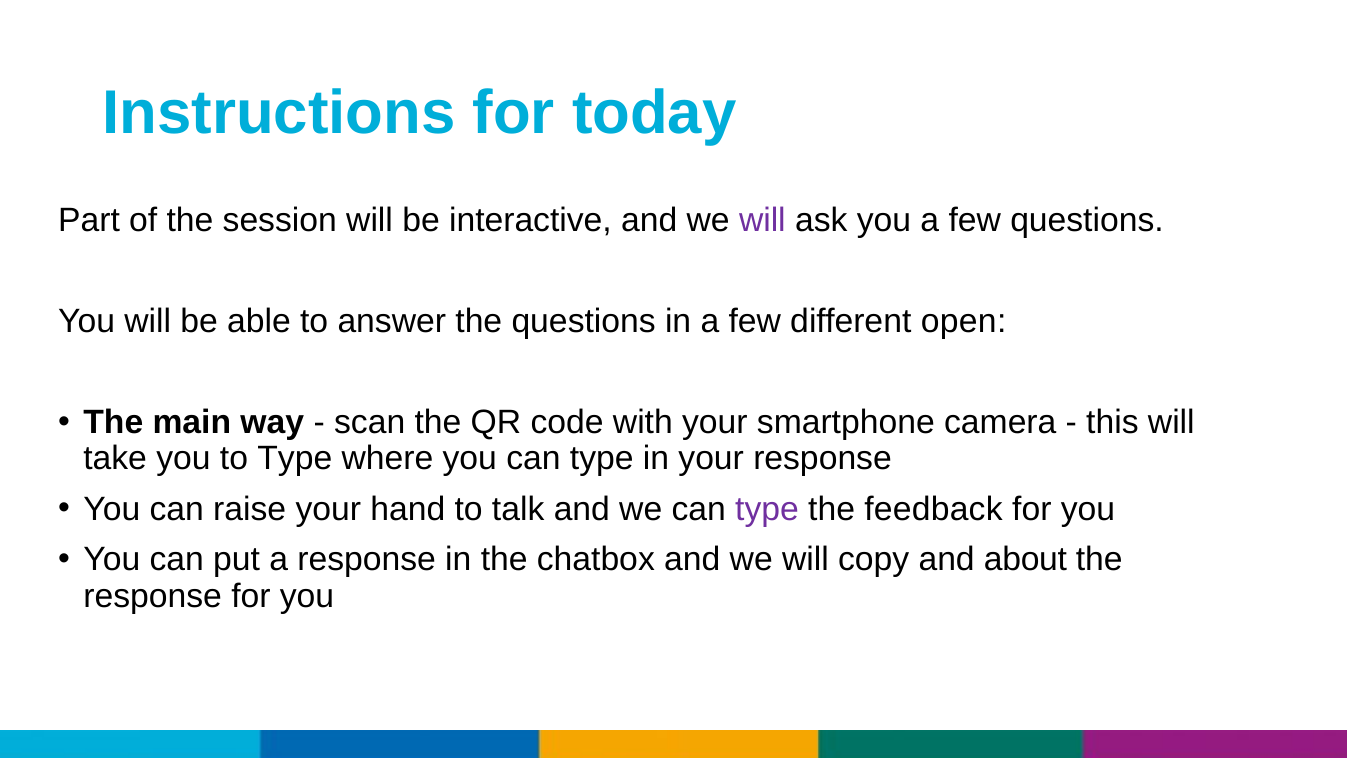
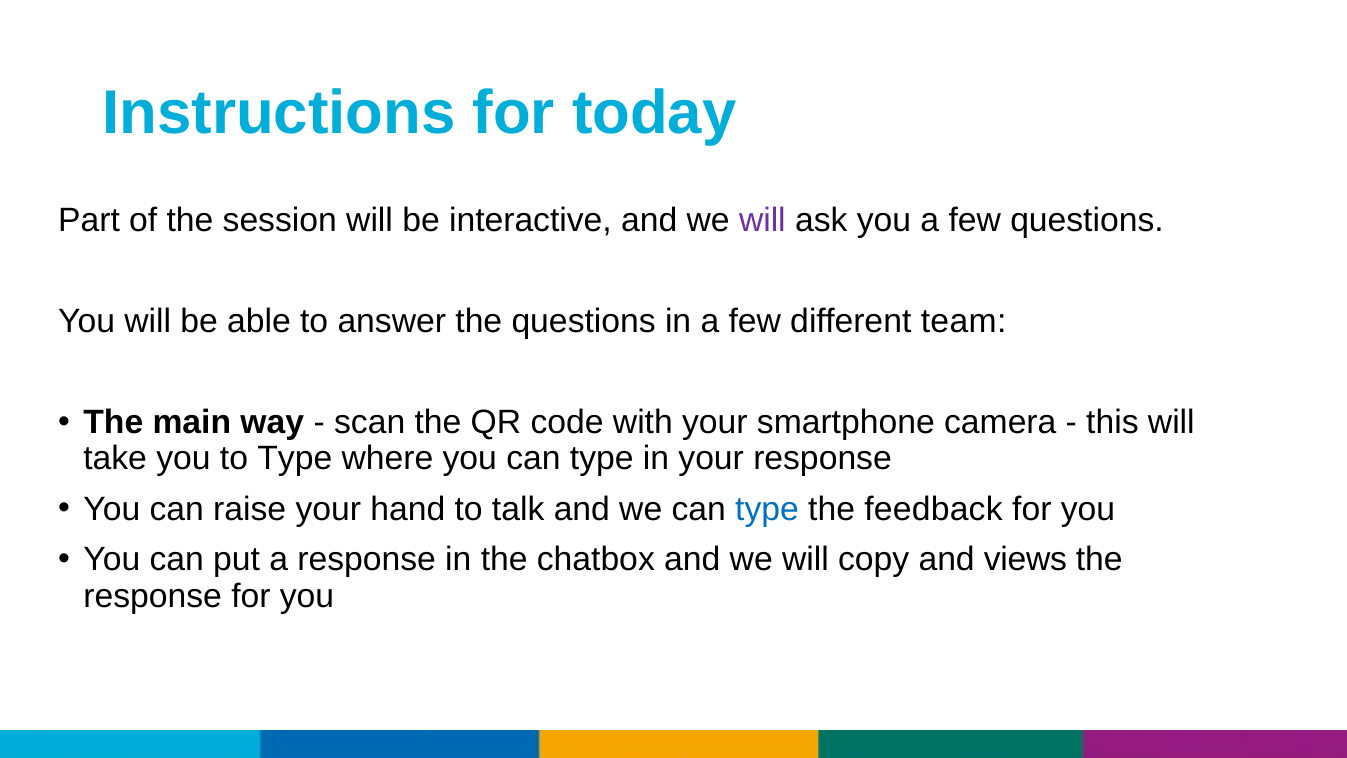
open: open -> team (964, 321)
type colour: purple -> blue (767, 509)
about: about -> views (1025, 559)
